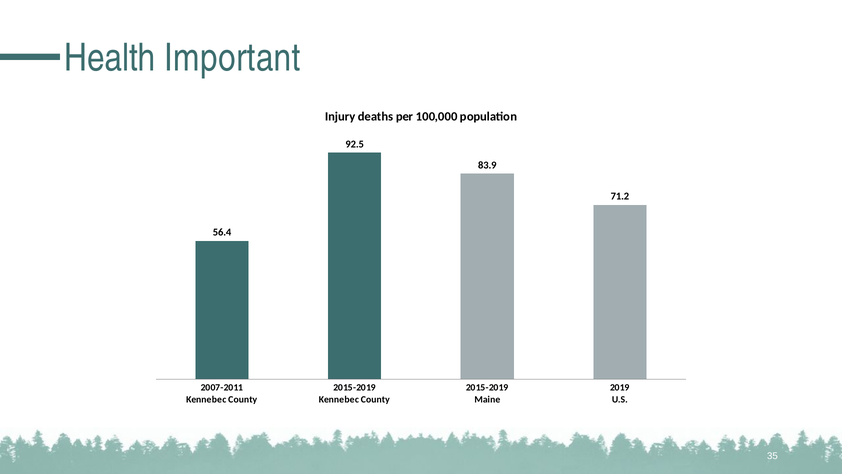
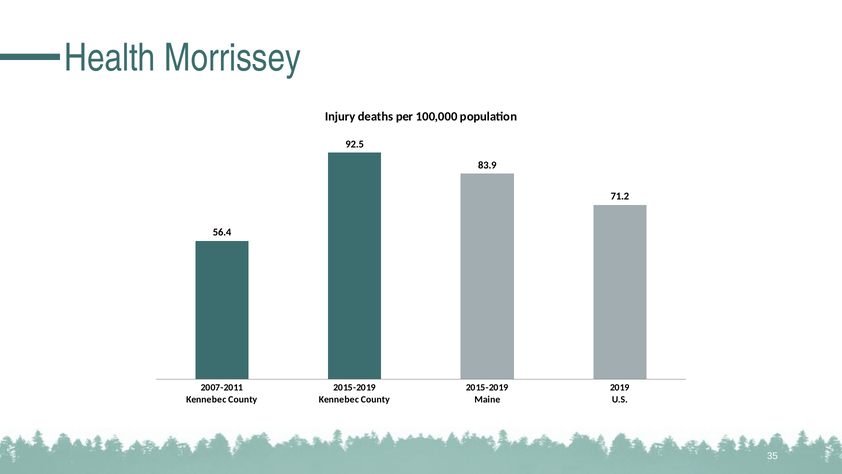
Important: Important -> Morrissey (233, 58)
